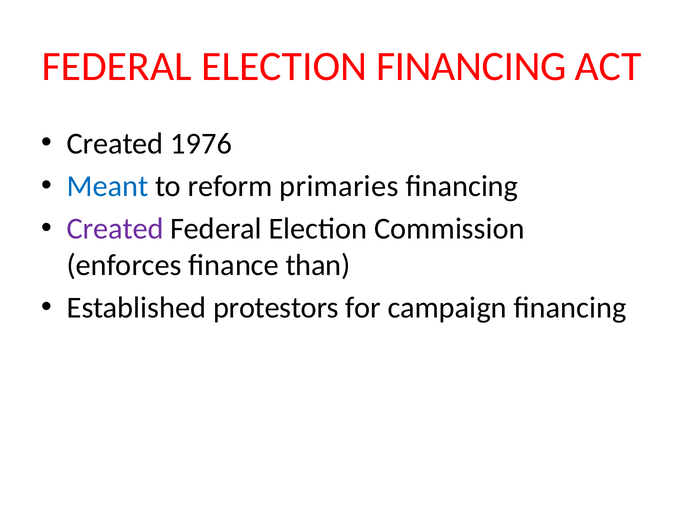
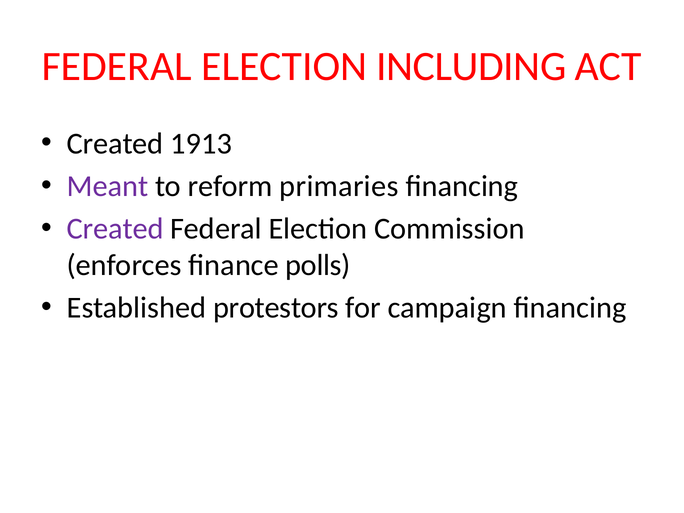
ELECTION FINANCING: FINANCING -> INCLUDING (471, 66)
1976: 1976 -> 1913 (201, 143)
Meant colour: blue -> purple (107, 186)
than: than -> polls (318, 265)
